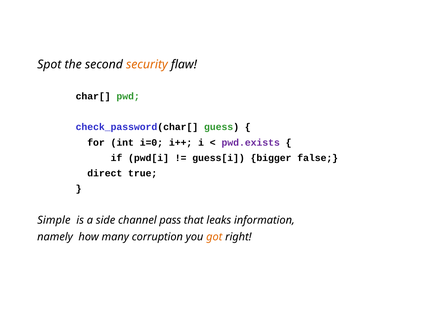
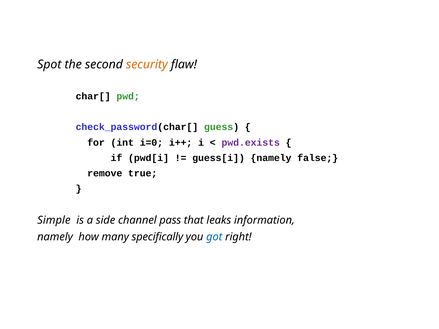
guess[i bigger: bigger -> namely (271, 158)
direct: direct -> remove (105, 173)
corruption: corruption -> specifically (157, 237)
got colour: orange -> blue (214, 237)
